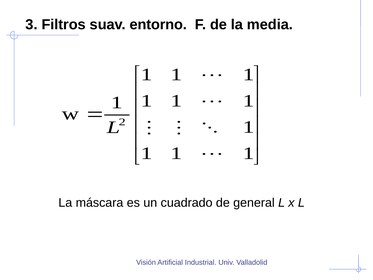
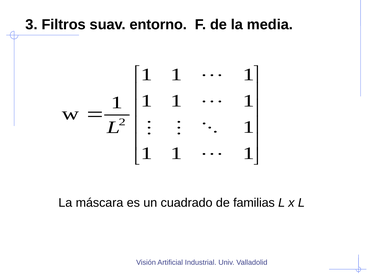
general: general -> familias (254, 203)
